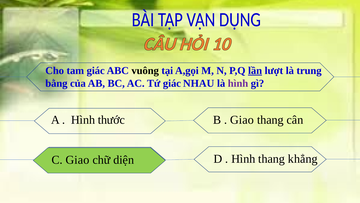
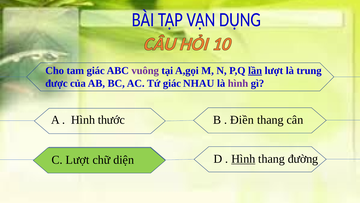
vuông colour: black -> purple (145, 70)
bằng: bằng -> được (56, 83)
Giao: Giao -> Điền (242, 120)
Hình underline: none -> present (243, 158)
khẳng: khẳng -> đường (303, 158)
C Giao: Giao -> Lượt (78, 160)
